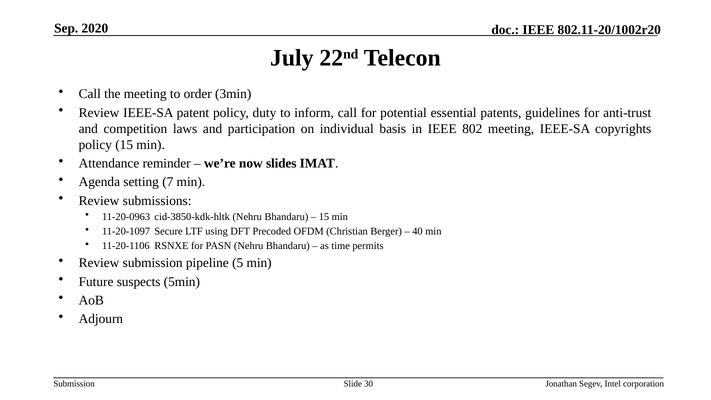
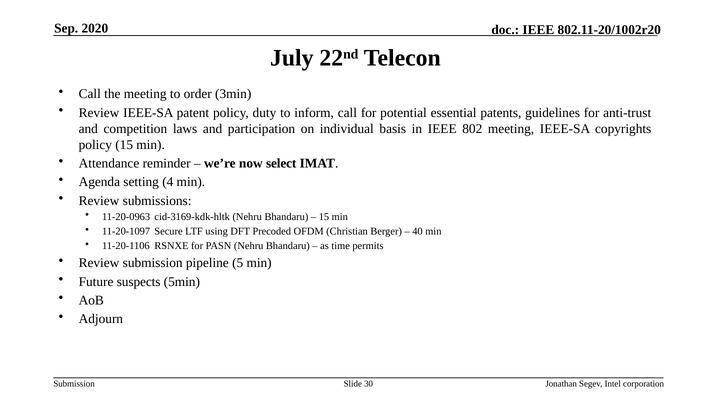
slides: slides -> select (281, 163)
7: 7 -> 4 (168, 182)
cid-3850-kdk-hltk: cid-3850-kdk-hltk -> cid-3169-kdk-hltk (192, 217)
